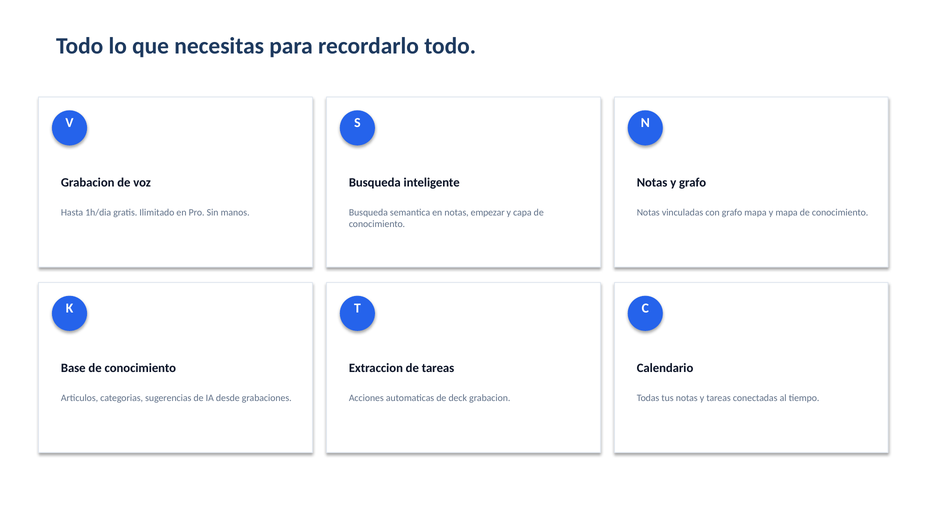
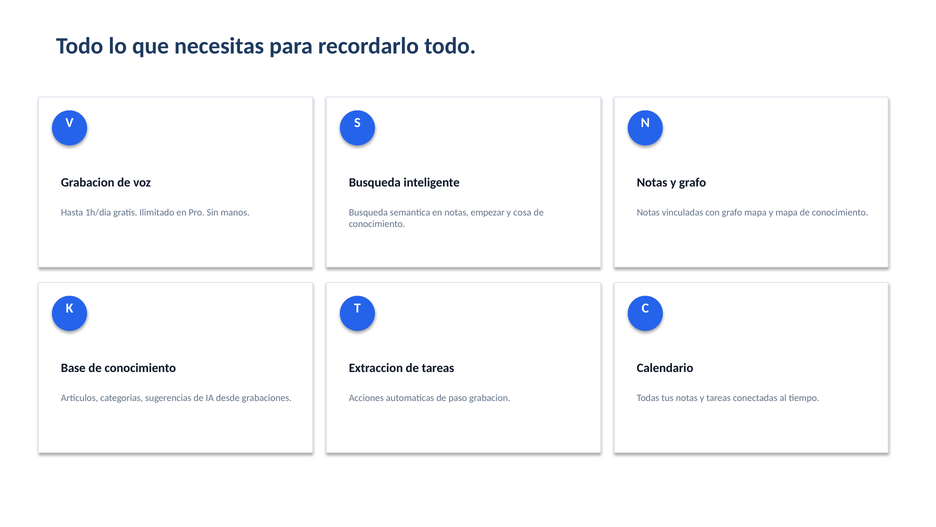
capa: capa -> cosa (522, 212)
deck: deck -> paso (458, 398)
